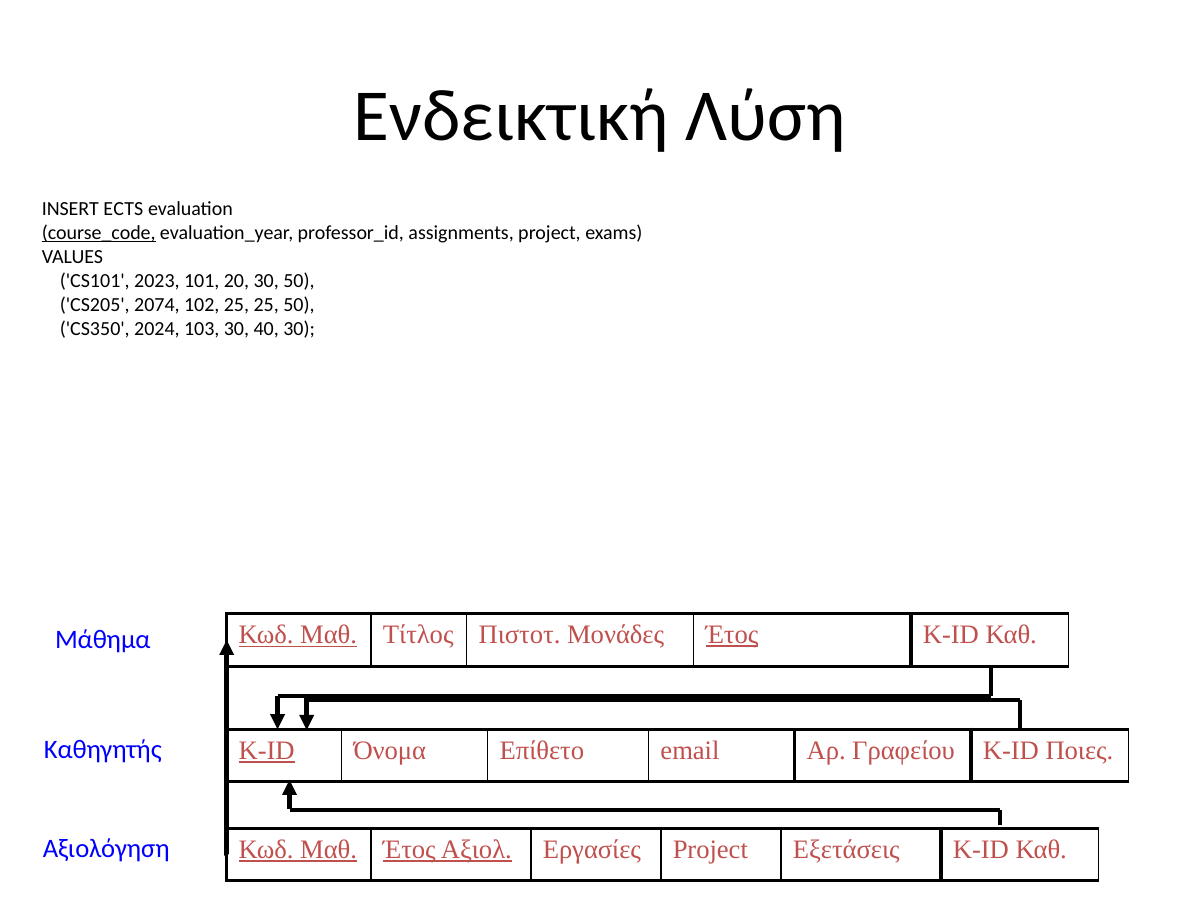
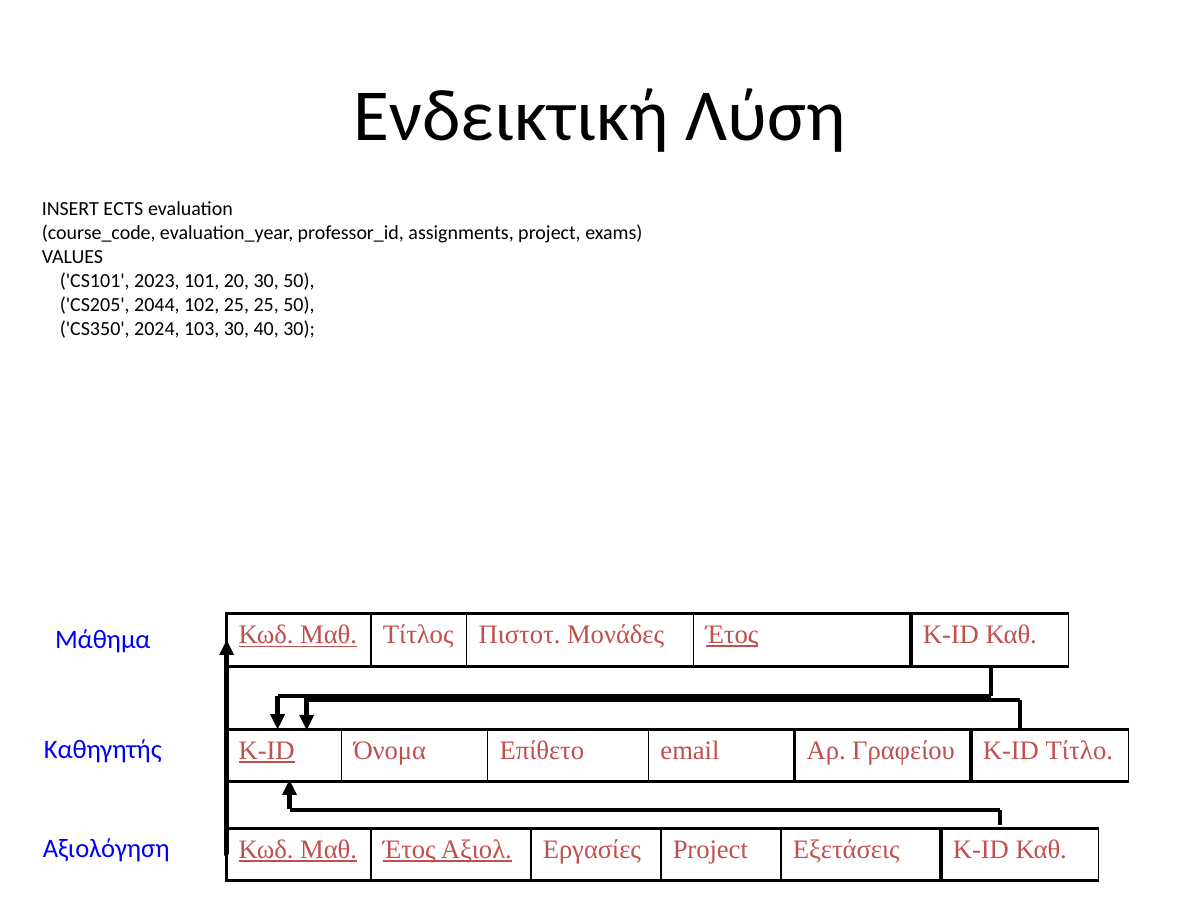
course_code underline: present -> none (99, 233)
2074: 2074 -> 2044 (157, 305)
Ποιες: Ποιες -> Τίτλο (1079, 750)
